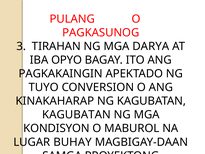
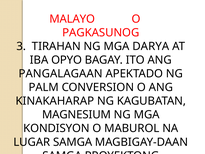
PULANG: PULANG -> MALAYO (72, 19)
PAGKAKAINGIN: PAGKAKAINGIN -> PANGALAGAAN (61, 74)
TUYO: TUYO -> PALM (44, 87)
KAGUBATAN: KAGUBATAN -> MAGNESIUM (76, 115)
LUGAR BUHAY: BUHAY -> SAMGA (73, 142)
